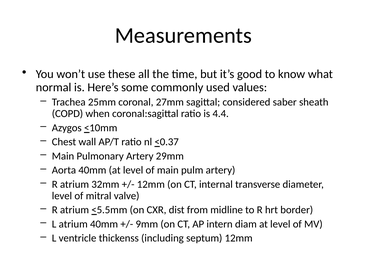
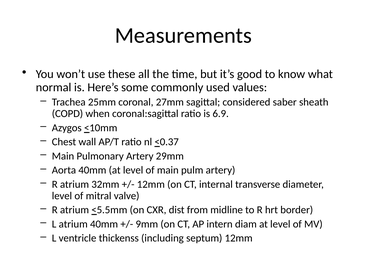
4.4: 4.4 -> 6.9 (221, 114)
